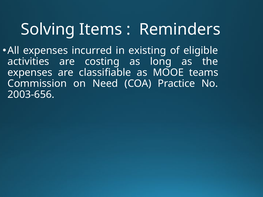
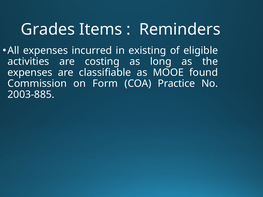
Solving: Solving -> Grades (48, 29)
teams: teams -> found (204, 73)
Need: Need -> Form (105, 84)
2003-656: 2003-656 -> 2003-885 (31, 95)
